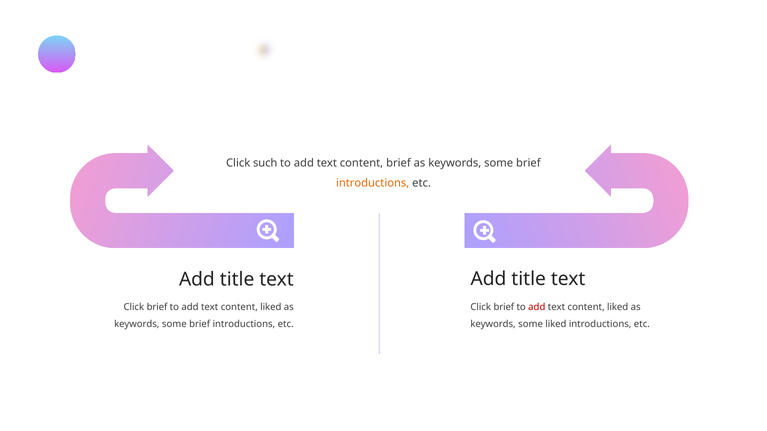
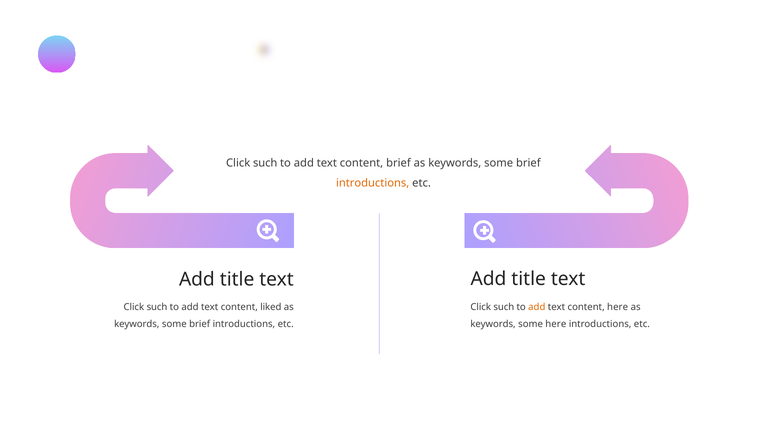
brief: brief -> such (157, 307)
brief: brief -> such (504, 307)
add colour: red -> orange (537, 307)
liked: liked -> here (618, 307)
some liked: liked -> here (556, 325)
